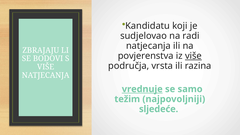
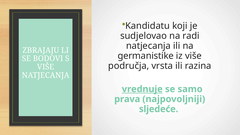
povjerenstva: povjerenstva -> germanistike (146, 56)
više underline: present -> none (193, 56)
težim: težim -> prava (127, 99)
